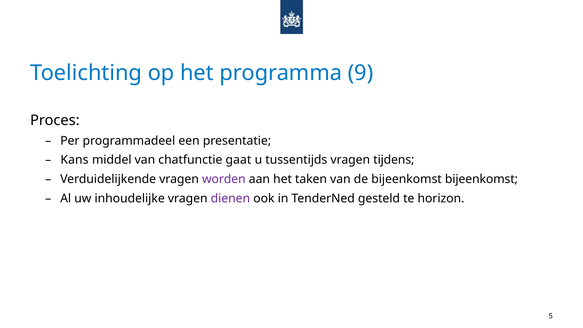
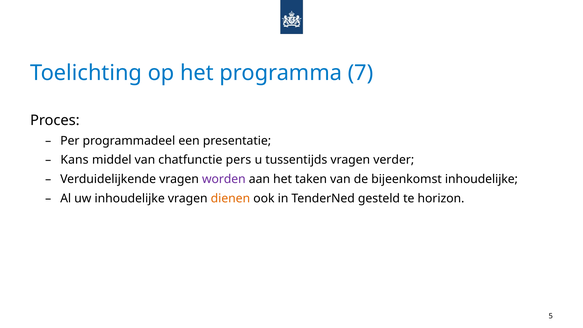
9: 9 -> 7 (361, 73)
gaat: gaat -> pers (238, 160)
tijdens: tijdens -> verder (394, 160)
bijeenkomst bijeenkomst: bijeenkomst -> inhoudelijke (481, 179)
dienen colour: purple -> orange (230, 198)
